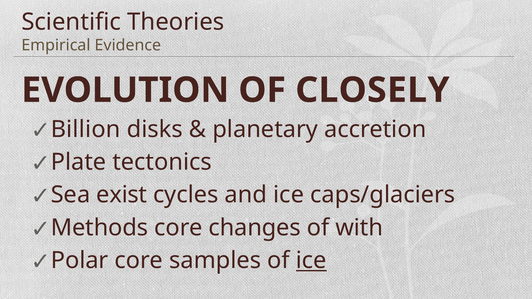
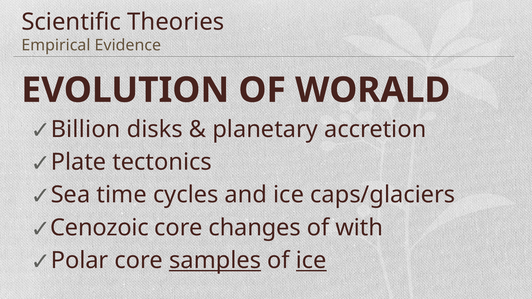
CLOSELY: CLOSELY -> WORALD (373, 90)
exist: exist -> time (122, 195)
Methods: Methods -> Cenozoic (99, 228)
samples underline: none -> present (215, 261)
